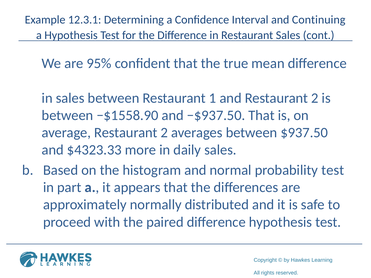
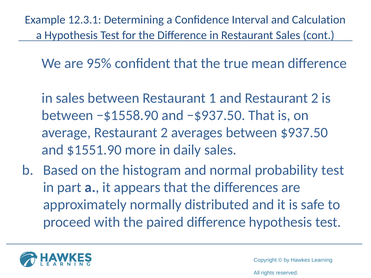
Continuing: Continuing -> Calculation (319, 20)
$4323.33: $4323.33 -> $1551.90 (94, 150)
